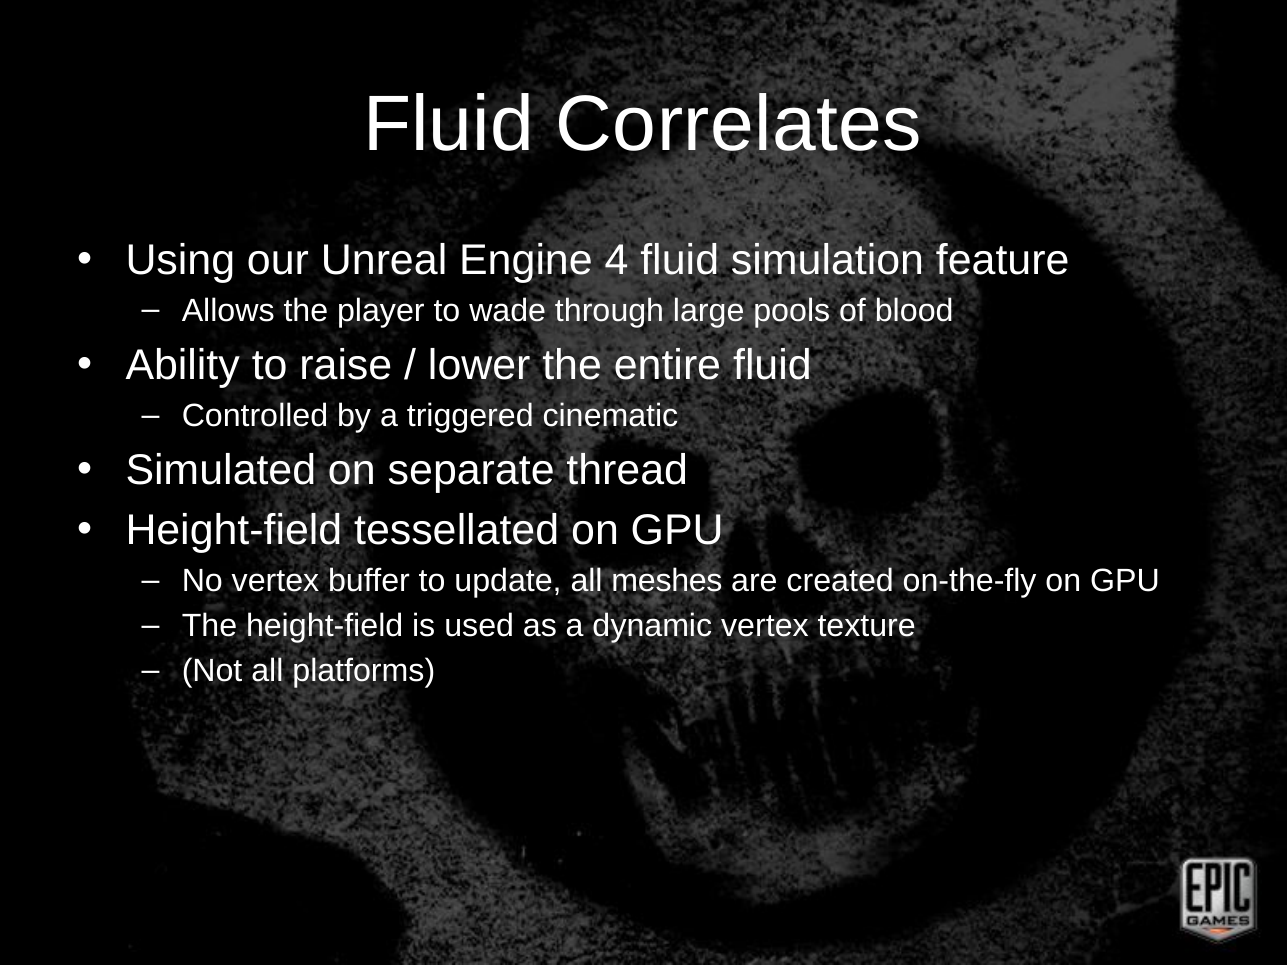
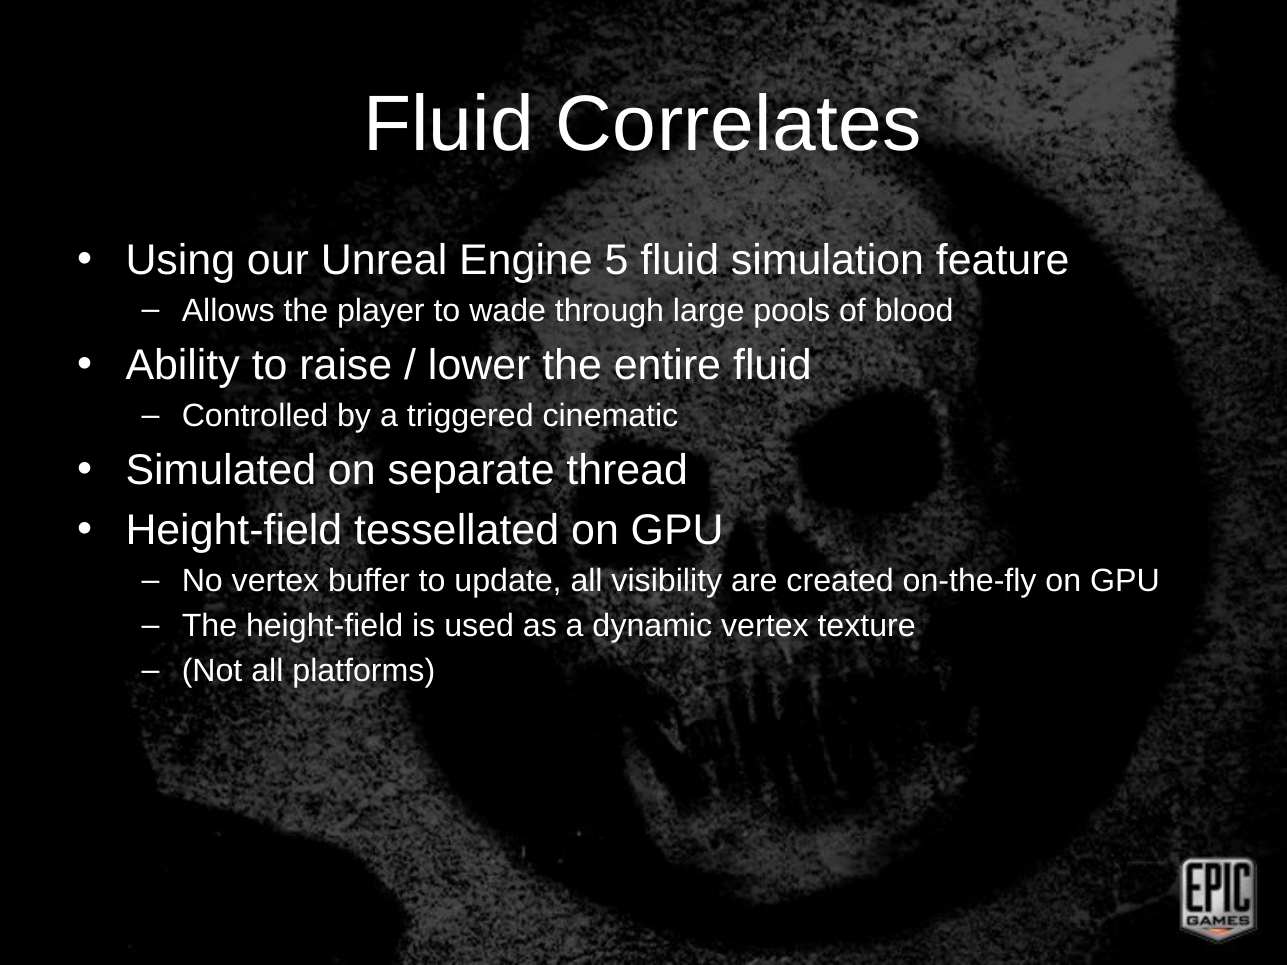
4: 4 -> 5 (617, 260)
meshes: meshes -> visibility (667, 581)
